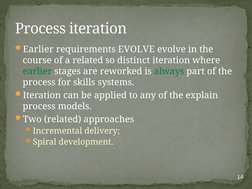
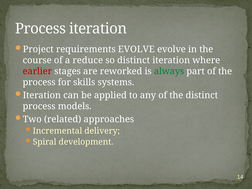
Earlier: Earlier -> Project (38, 49)
a related: related -> reduce (88, 60)
earlier colour: green -> red (37, 71)
the explain: explain -> distinct (202, 95)
